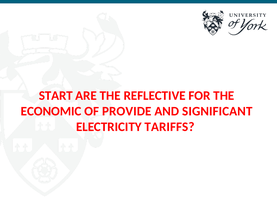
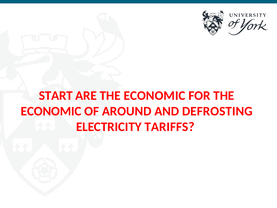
ARE THE REFLECTIVE: REFLECTIVE -> ECONOMIC (155, 96)
PROVIDE: PROVIDE -> AROUND (127, 111)
SIGNIFICANT: SIGNIFICANT -> DEFROSTING (217, 111)
